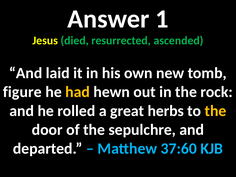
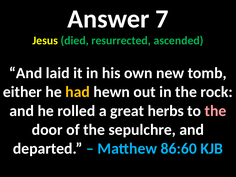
1: 1 -> 7 (162, 19)
figure: figure -> either (22, 92)
the colour: yellow -> pink (215, 111)
37:60: 37:60 -> 86:60 (179, 149)
